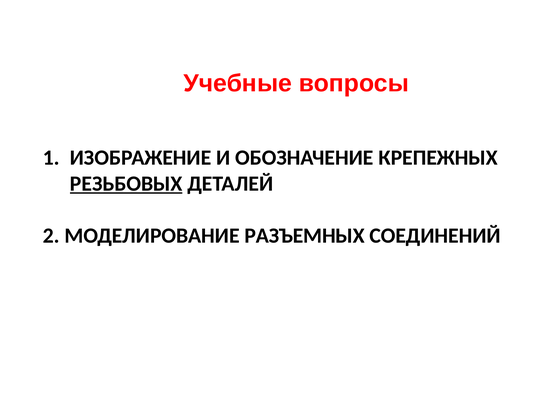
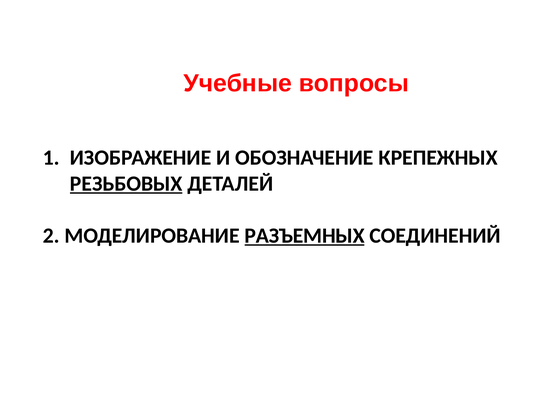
РАЗЪЕМНЫХ underline: none -> present (305, 236)
